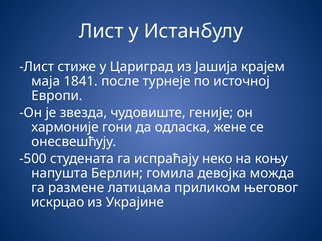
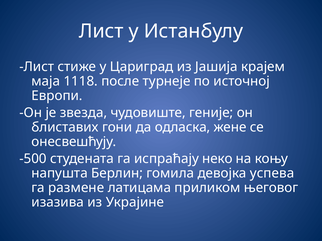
1841: 1841 -> 1118 (81, 81)
хармоније: хармоније -> блиставих (65, 127)
можда: можда -> успева (272, 174)
искрцао: искрцао -> изазива (58, 203)
